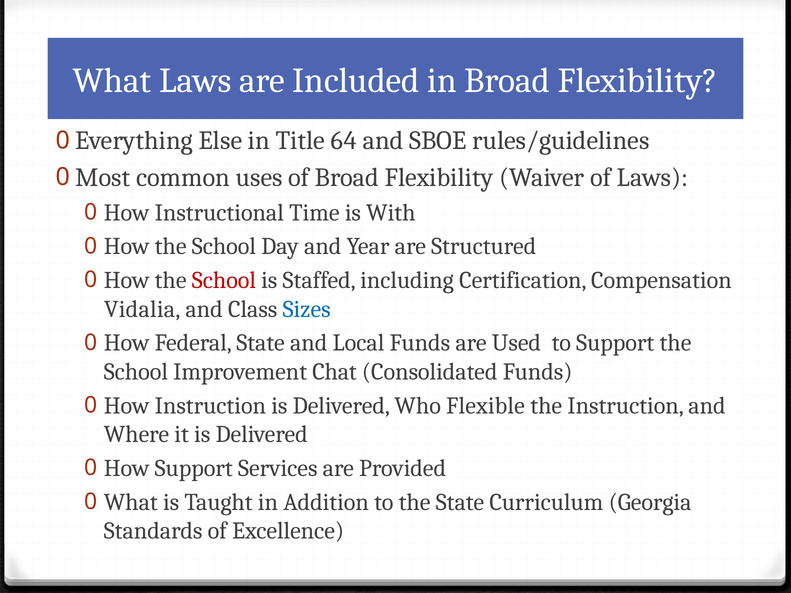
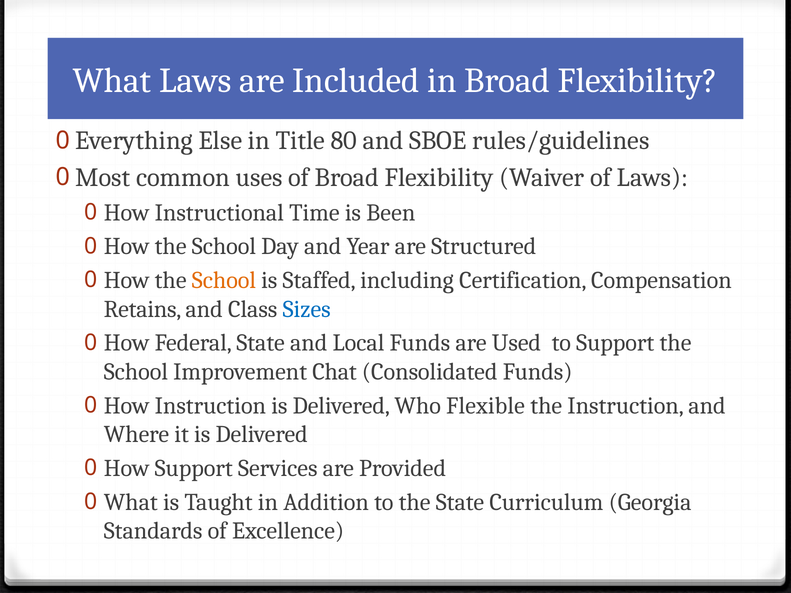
64: 64 -> 80 (344, 141)
With: With -> Been (391, 213)
School colour: red -> orange (224, 280)
Vidalia: Vidalia -> Retains (142, 309)
